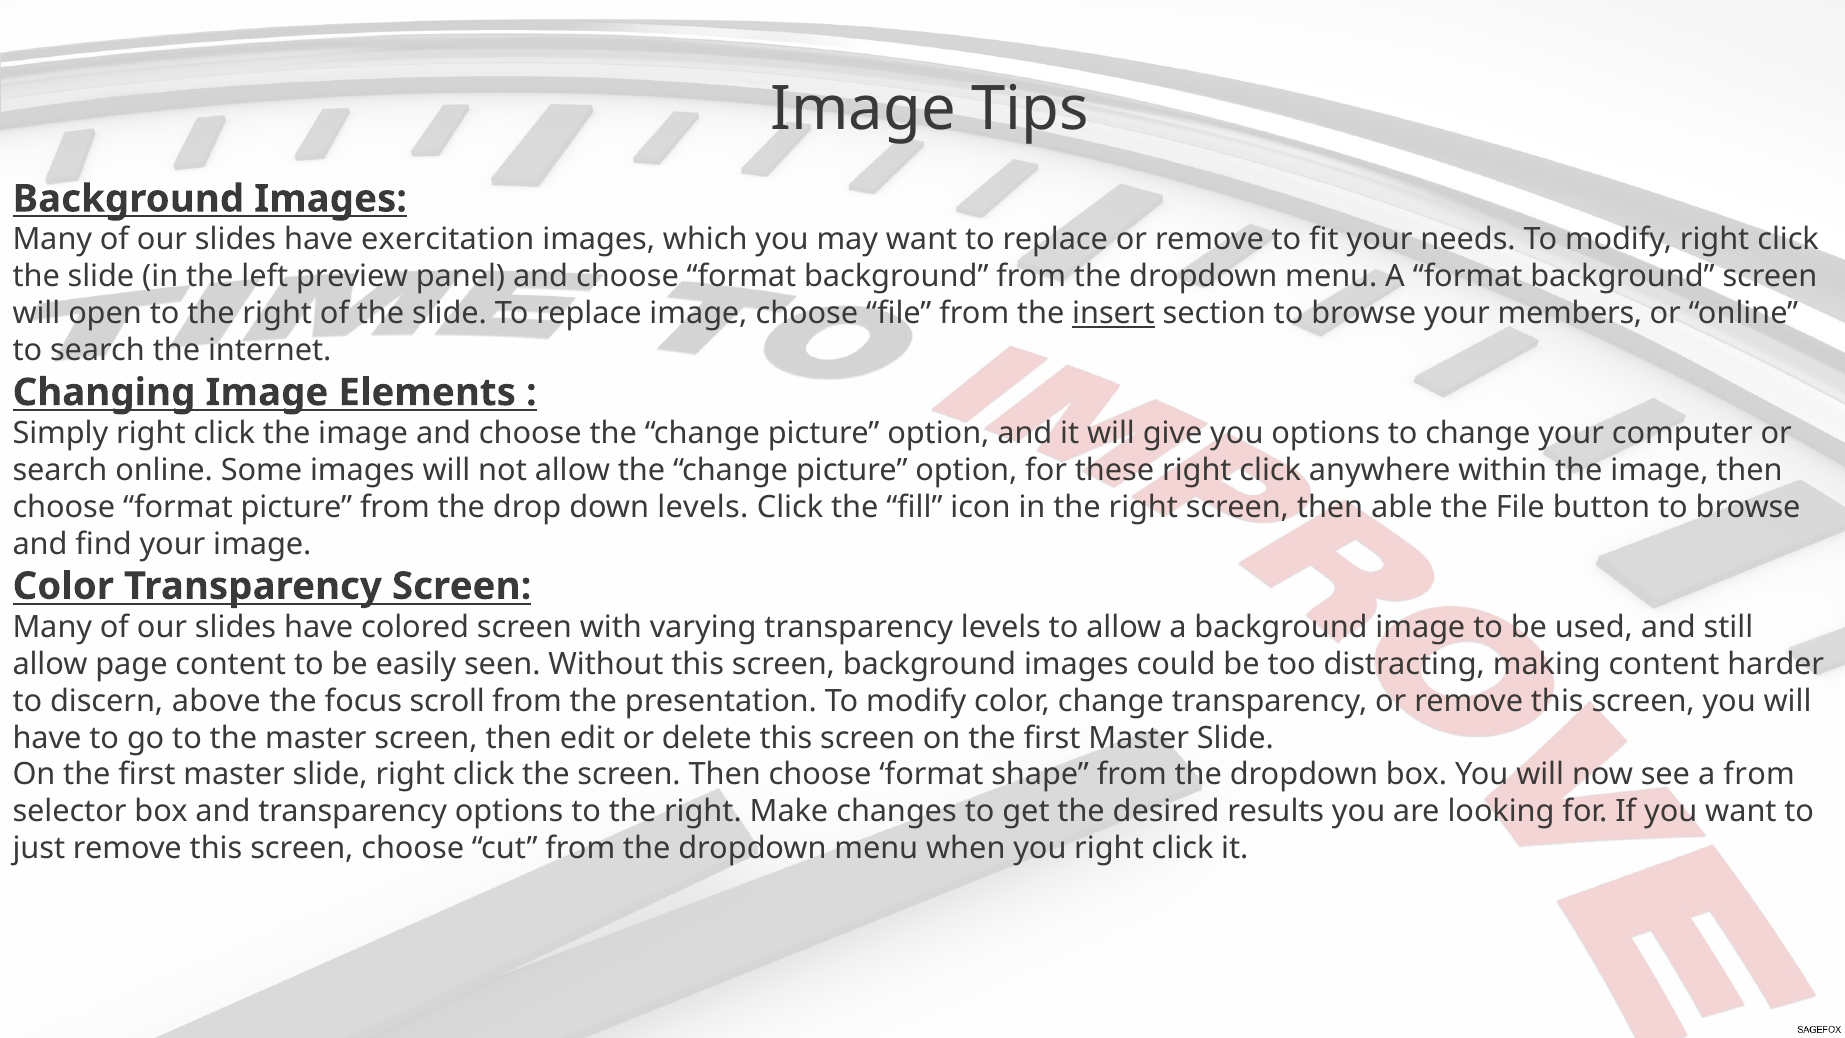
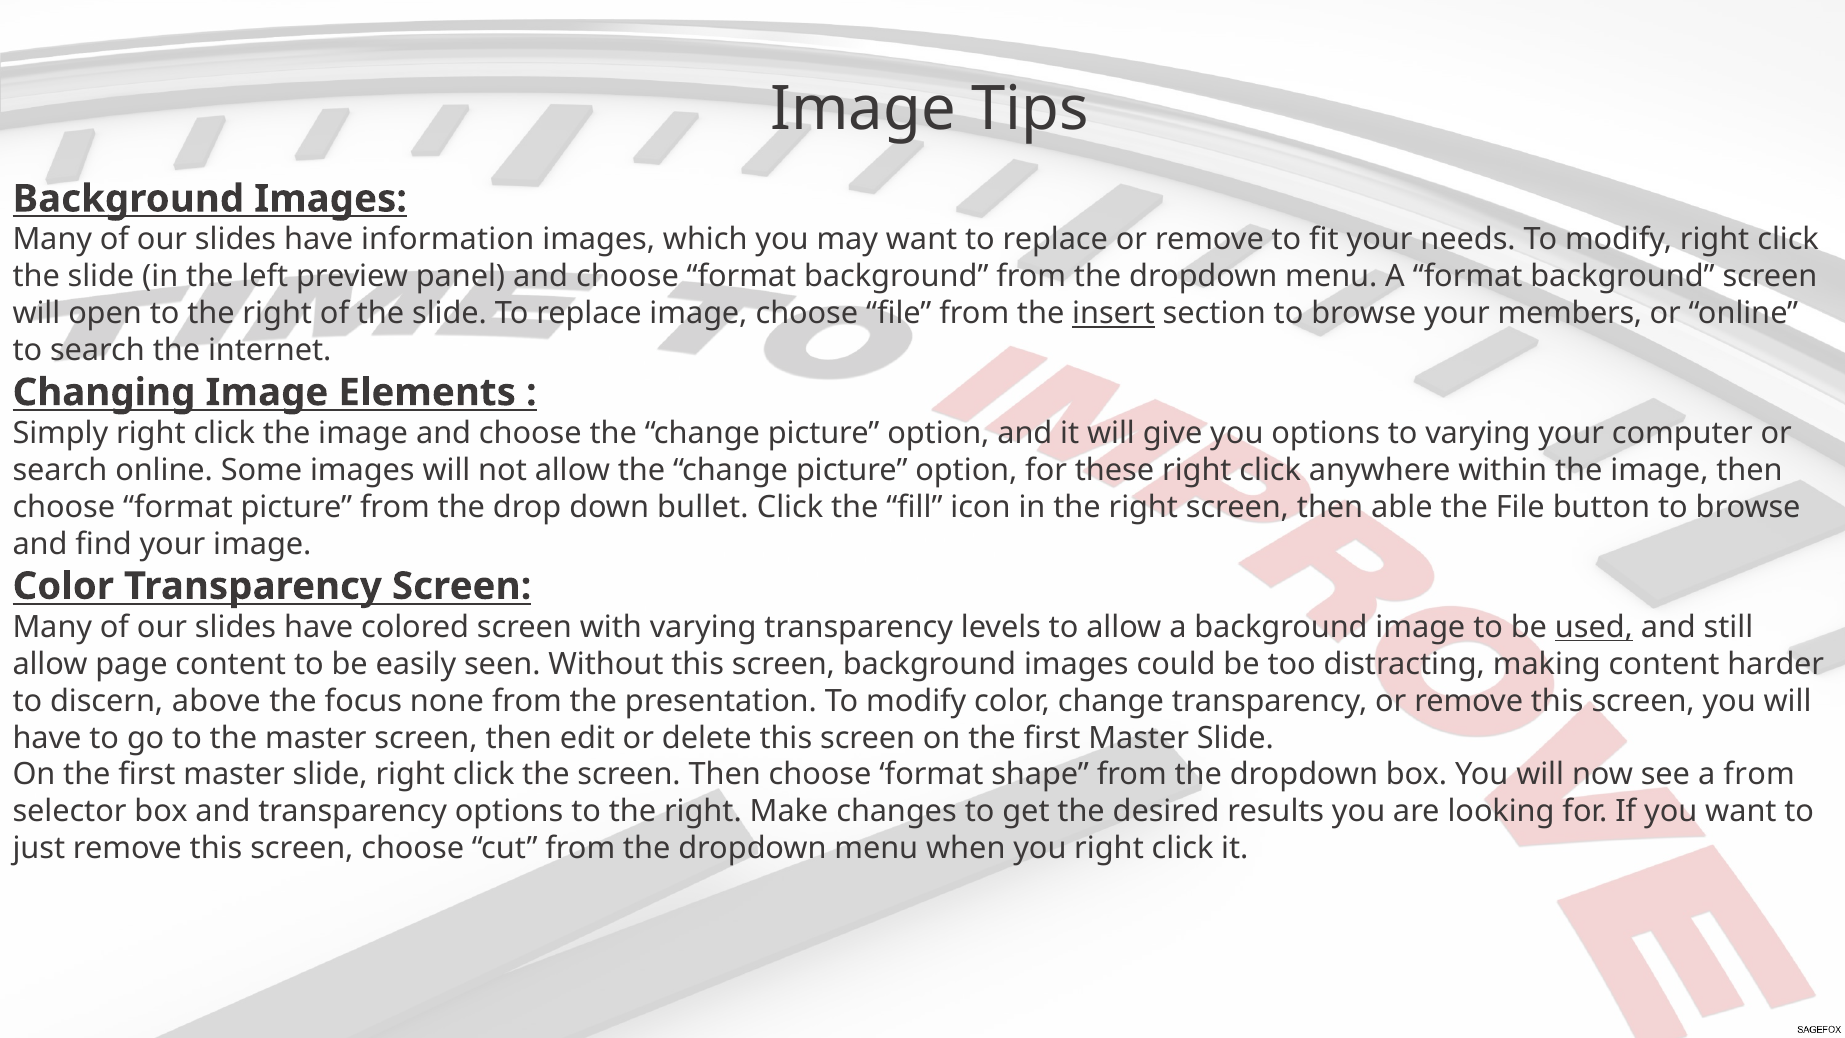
exercitation: exercitation -> information (448, 240)
to change: change -> varying (1478, 433)
down levels: levels -> bullet (703, 507)
used underline: none -> present (1594, 627)
scroll: scroll -> none (447, 701)
